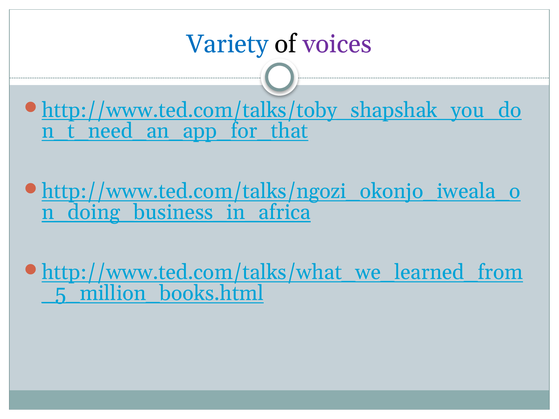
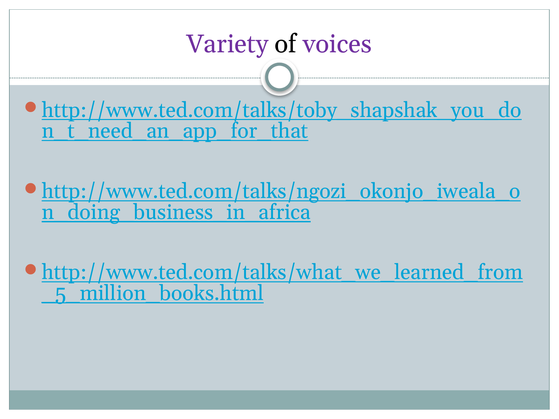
Variety colour: blue -> purple (227, 44)
